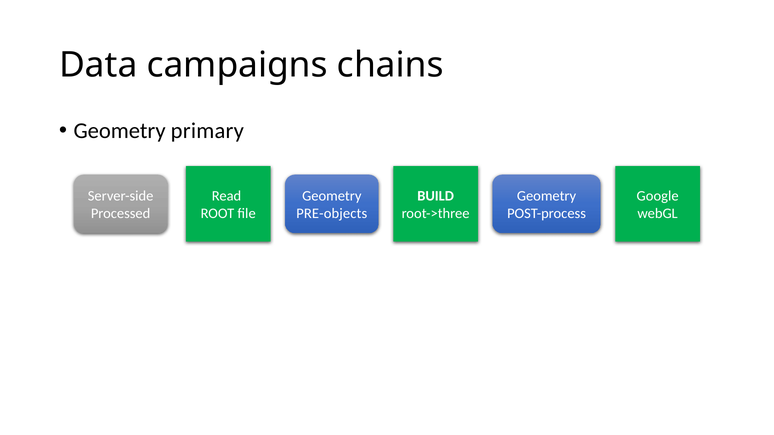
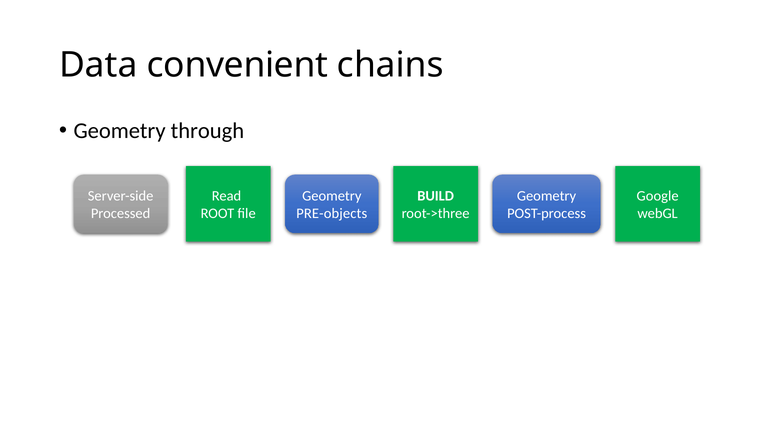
campaigns: campaigns -> convenient (237, 65)
primary: primary -> through (207, 131)
